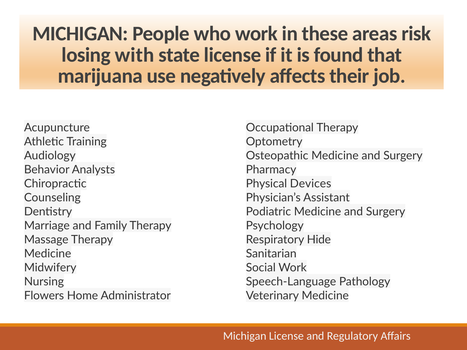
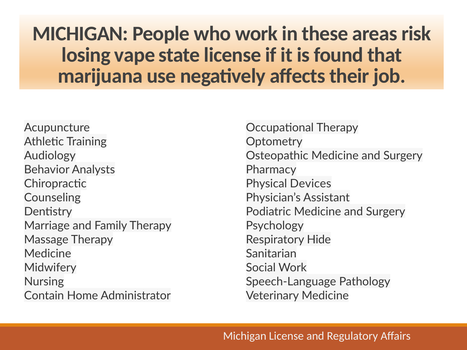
with: with -> vape (135, 55)
Flowers: Flowers -> Contain (44, 296)
